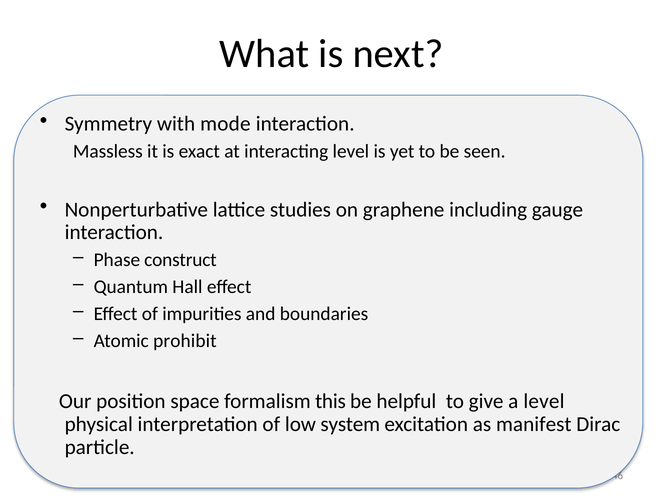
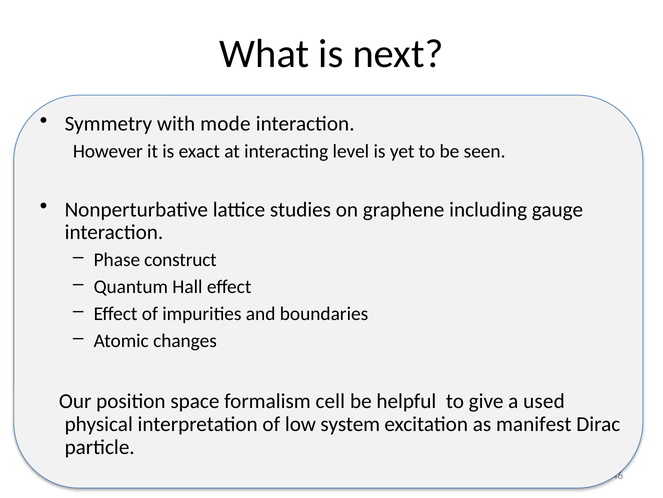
Massless: Massless -> However (108, 151)
prohibit: prohibit -> changes (185, 340)
this: this -> cell (330, 401)
a level: level -> used (544, 401)
